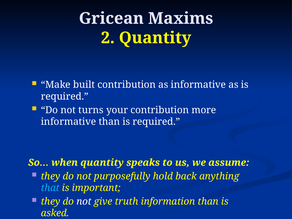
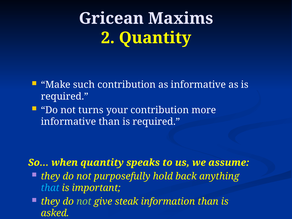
built: built -> such (84, 85)
not colour: white -> light green (84, 201)
truth: truth -> steak (127, 201)
